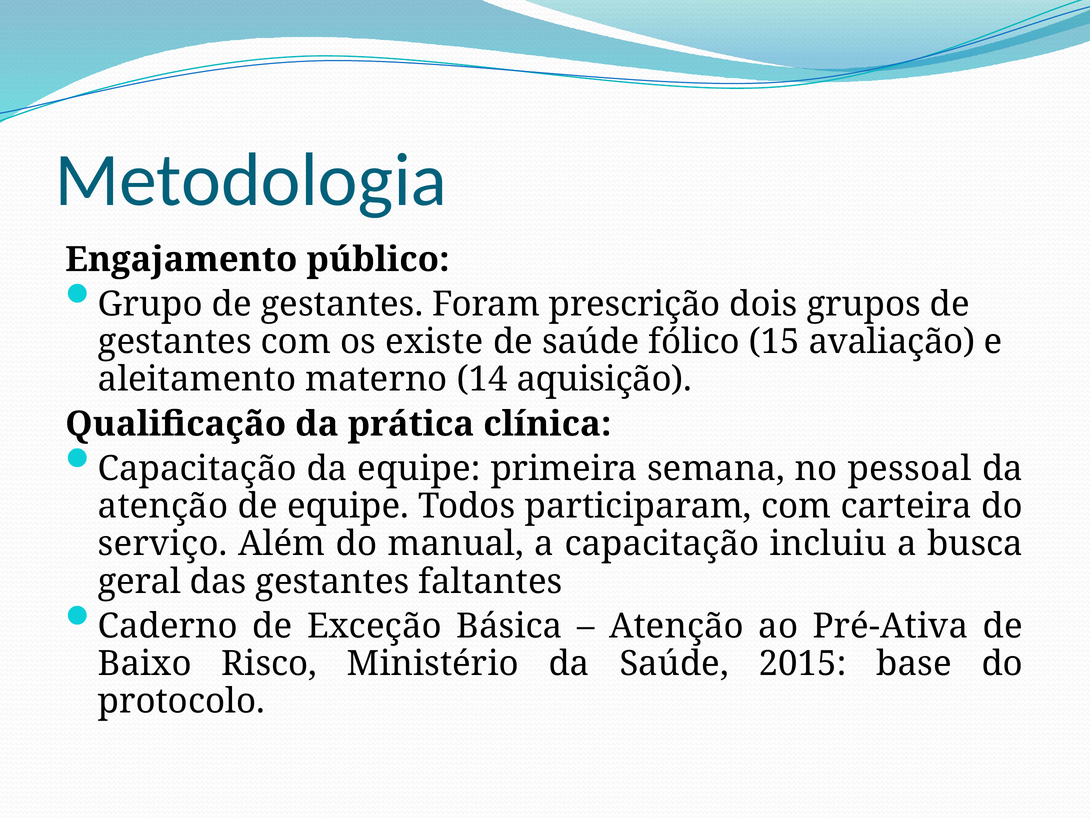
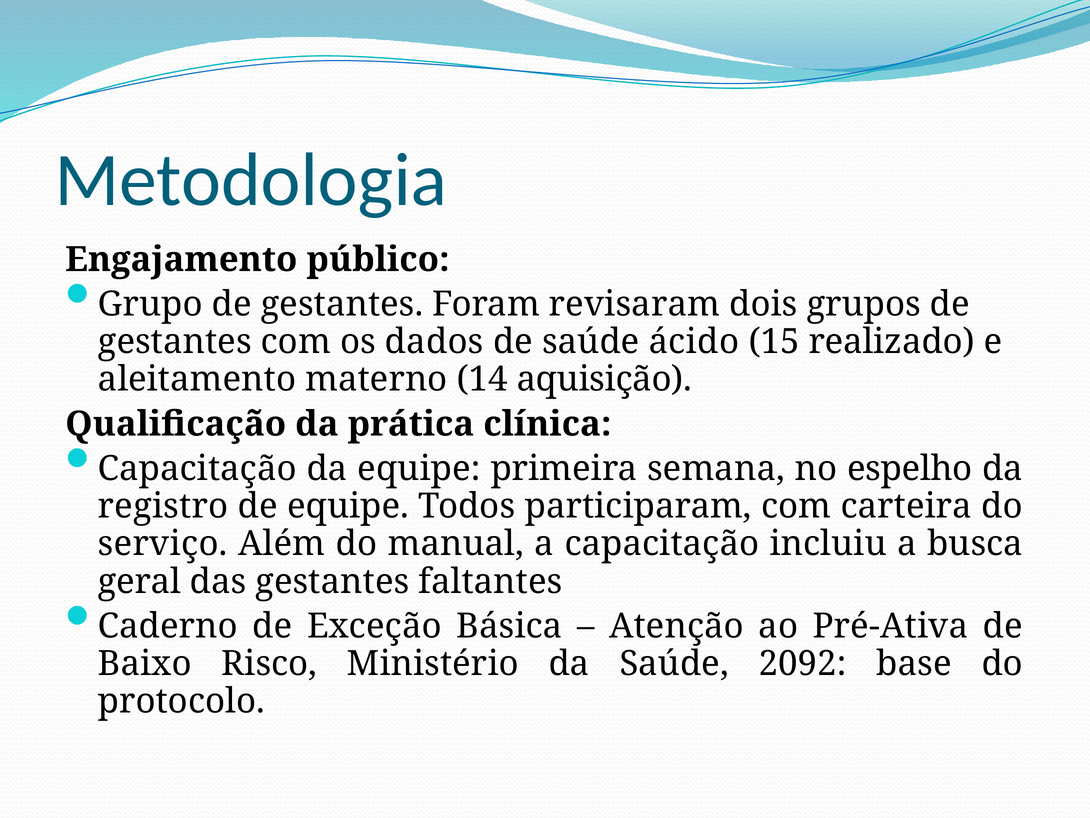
prescrição: prescrição -> revisaram (635, 304)
existe: existe -> dados (434, 342)
fólico: fólico -> ácido (694, 342)
avaliação: avaliação -> realizado (892, 342)
pessoal: pessoal -> espelho (910, 468)
atenção: atenção -> registro (163, 506)
2015: 2015 -> 2092 (803, 663)
